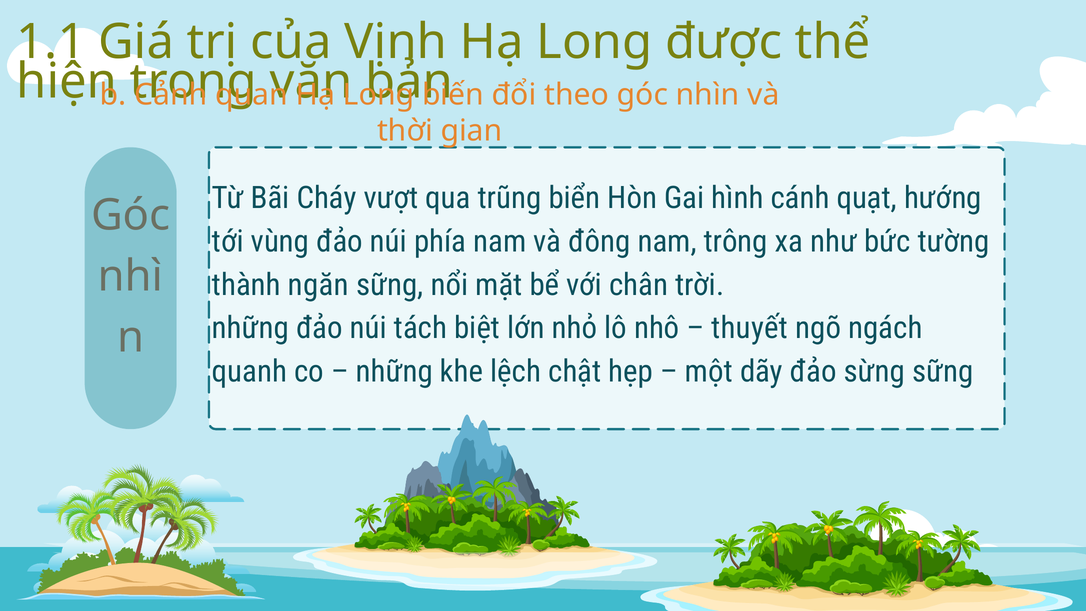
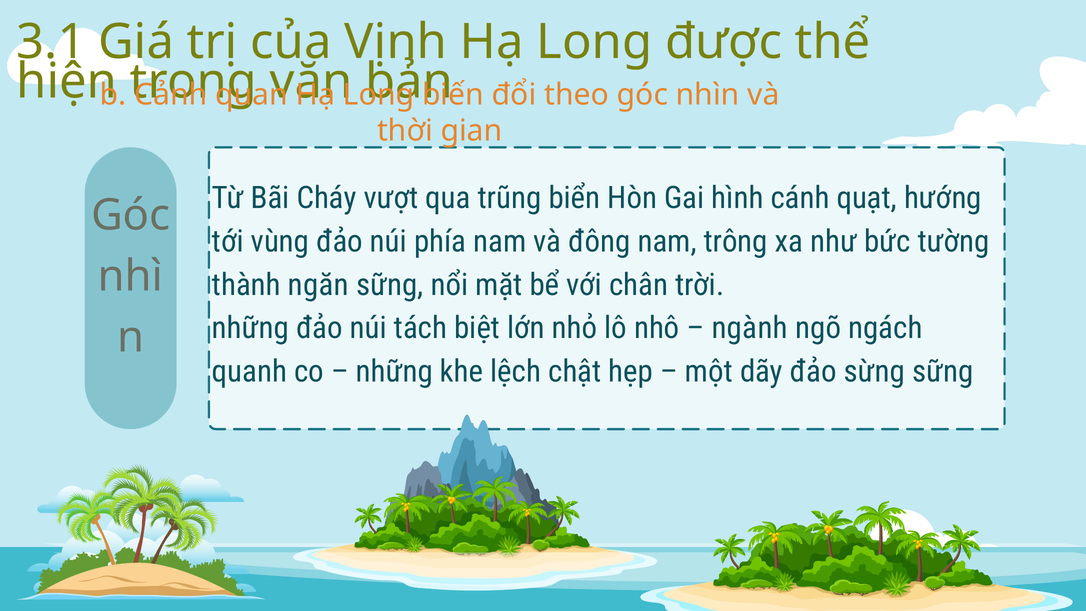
1.1: 1.1 -> 3.1 (51, 42)
thuyết: thuyết -> ngành (750, 328)
